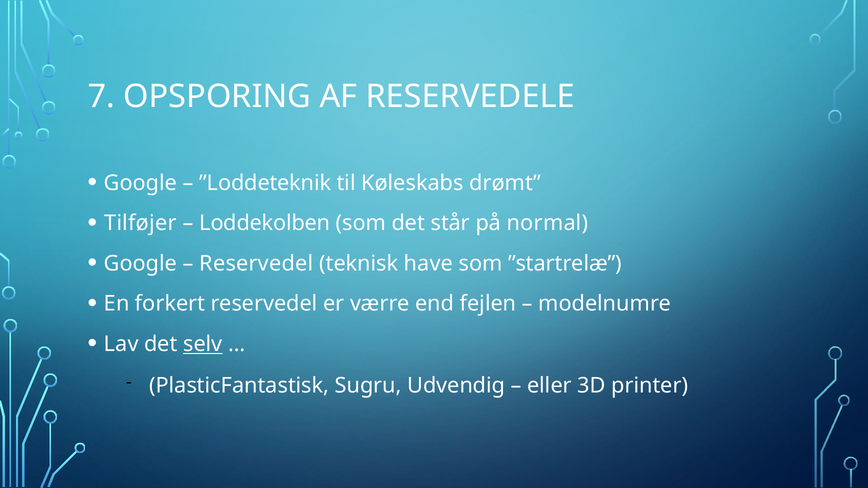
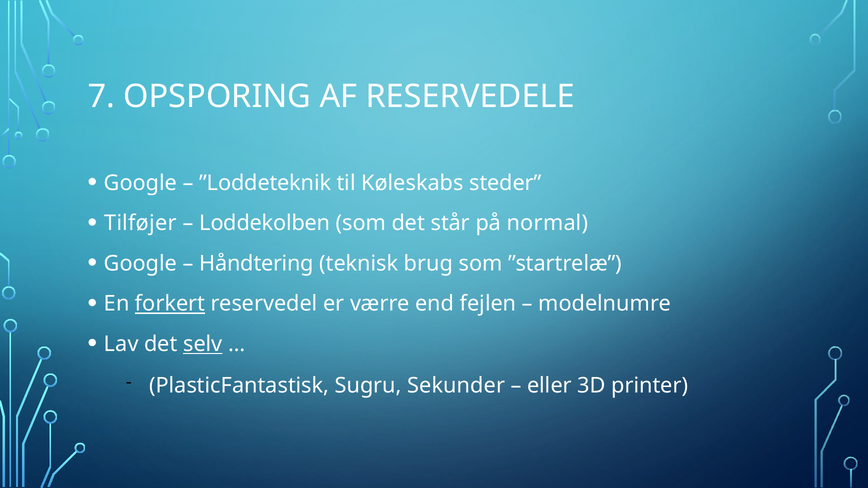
drømt: drømt -> steder (505, 183)
Reservedel: Reservedel -> Håndtering (257, 264)
have: have -> brug (429, 264)
forkert underline: none -> present (170, 304)
Udvendig: Udvendig -> Sekunder (456, 386)
